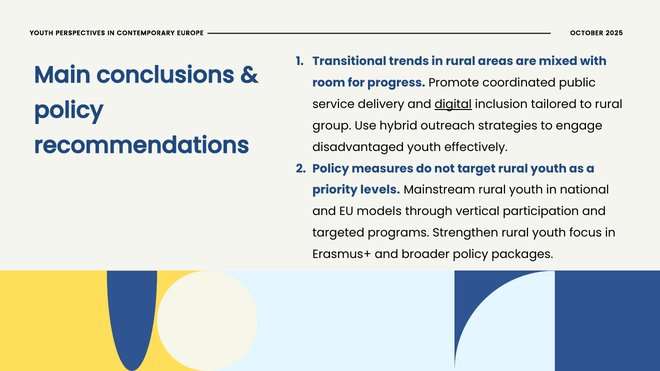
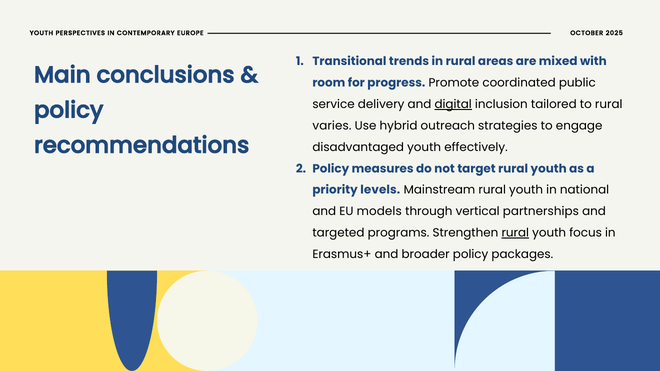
group: group -> varies (332, 126)
participation: participation -> partnerships (541, 212)
rural underline: none -> present (515, 233)
